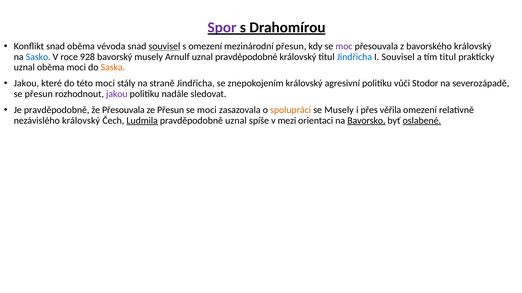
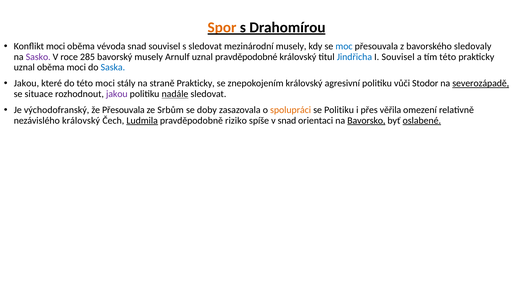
Spor colour: purple -> orange (222, 27)
Konflikt snad: snad -> moci (56, 46)
souvisel underline: present -> none (164, 46)
s omezení: omezení -> sledovat (205, 46)
mezinárodní přesun: přesun -> musely (291, 46)
moc colour: purple -> blue (344, 46)
bavorského královský: královský -> sledovaly (473, 46)
Sasko colour: blue -> purple (38, 57)
928: 928 -> 285 (87, 57)
tím titul: titul -> této (448, 57)
Saska colour: orange -> blue (113, 68)
straně Jindřicha: Jindřicha -> Prakticky (196, 84)
severozápadě underline: none -> present (481, 84)
se přesun: přesun -> situace (39, 94)
nadále underline: none -> present (175, 94)
Je pravděpodobně: pravděpodobně -> východofranský (57, 110)
ze Přesun: Přesun -> Srbům (171, 110)
se moci: moci -> doby (207, 110)
se Musely: Musely -> Politiku (339, 110)
pravděpodobně uznal: uznal -> riziko (236, 121)
v mezi: mezi -> snad (287, 121)
